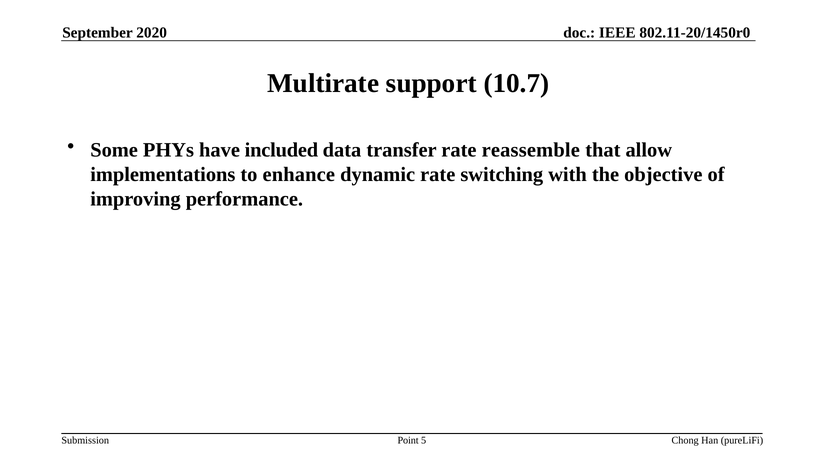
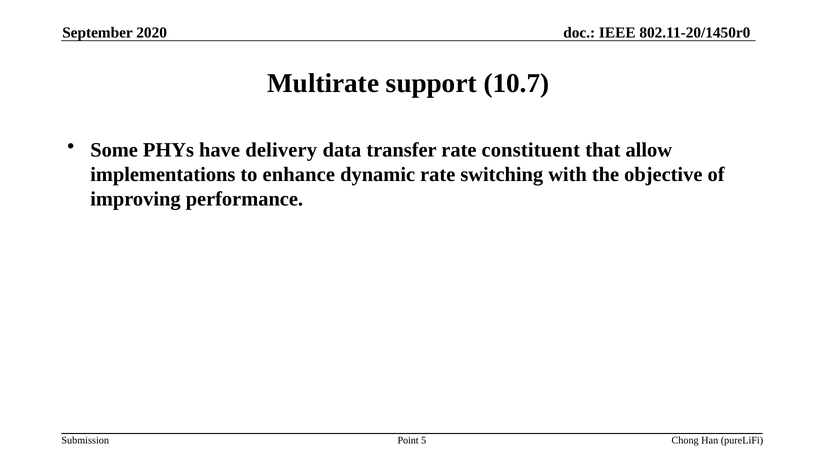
included: included -> delivery (281, 150)
reassemble: reassemble -> constituent (531, 150)
